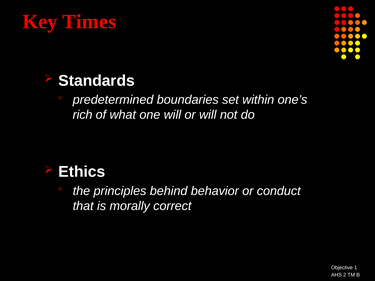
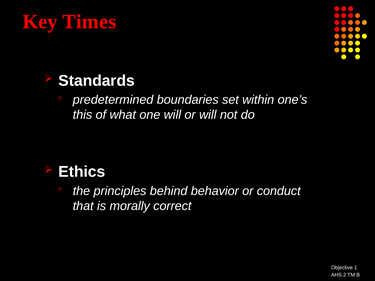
rich: rich -> this (83, 115)
